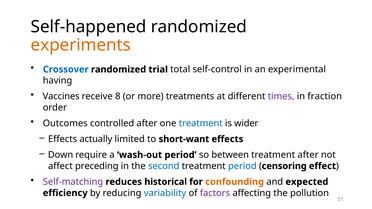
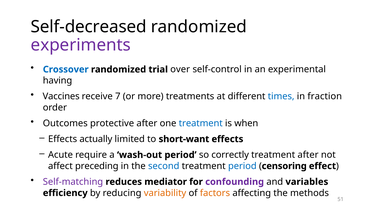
Self-happened: Self-happened -> Self-decreased (89, 27)
experiments colour: orange -> purple (81, 45)
total: total -> over (180, 70)
8: 8 -> 7 (118, 96)
times colour: purple -> blue (281, 96)
controlled: controlled -> protective (112, 123)
wider: wider -> when (246, 123)
Down: Down -> Acute (60, 155)
between: between -> correctly (230, 155)
historical: historical -> mediator (166, 182)
confounding colour: orange -> purple (235, 182)
expected: expected -> variables (307, 182)
variability colour: blue -> orange (165, 193)
factors colour: purple -> orange (215, 193)
pollution: pollution -> methods (310, 193)
